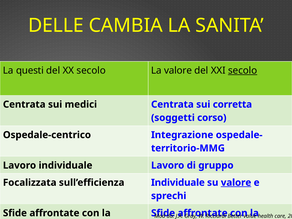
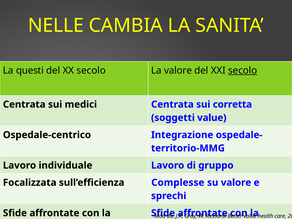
DELLE: DELLE -> NELLE (56, 26)
soggetti corso: corso -> value (212, 118)
sull’efficienza Individuale: Individuale -> Complesse (178, 183)
valore underline: present -> none (236, 183)
